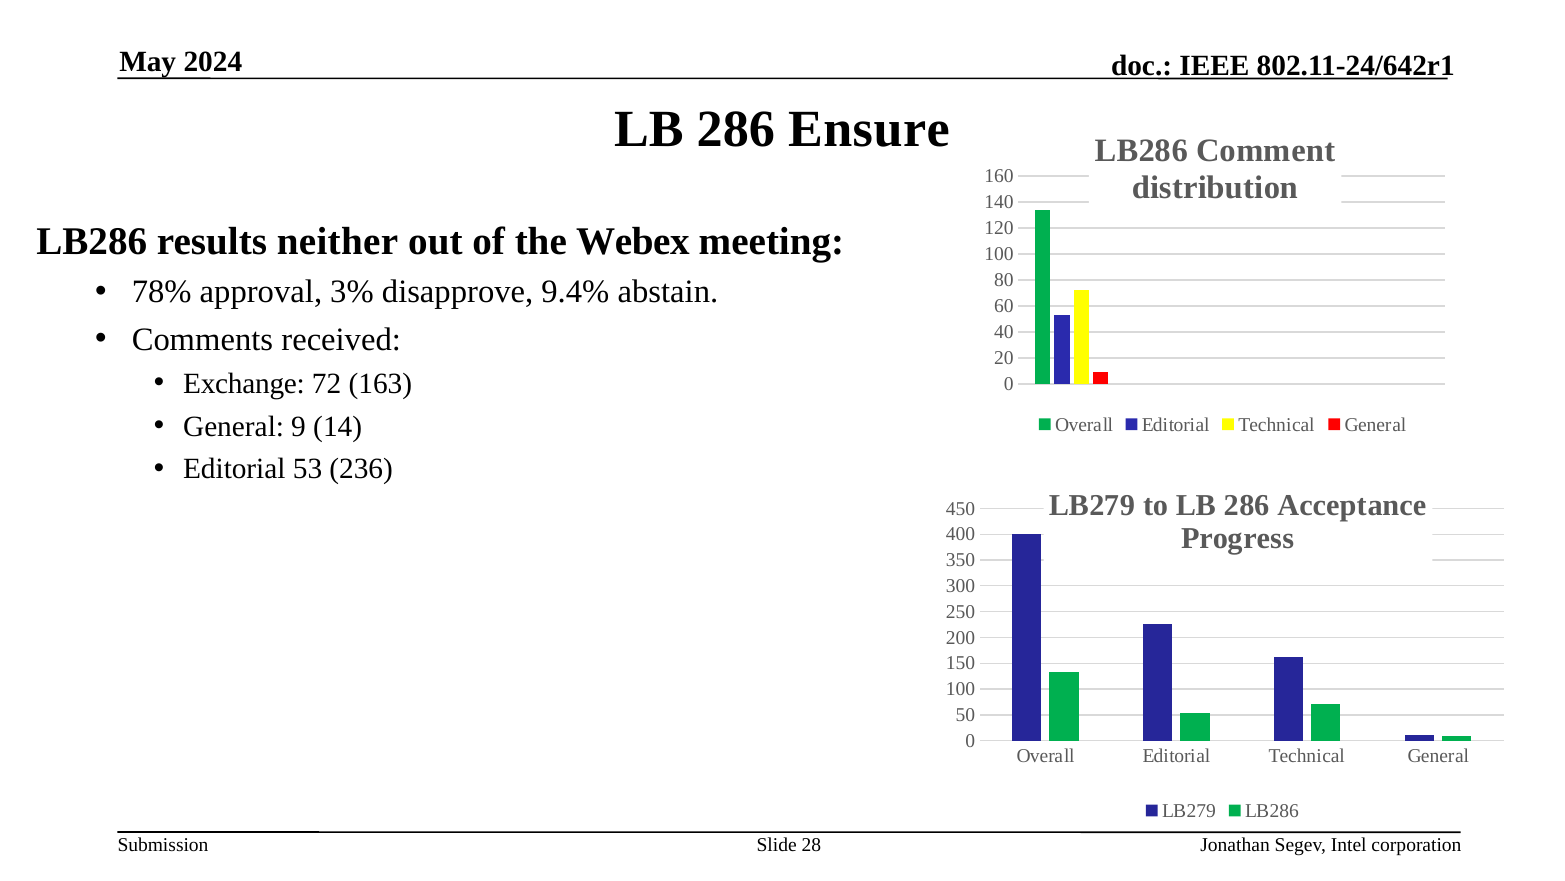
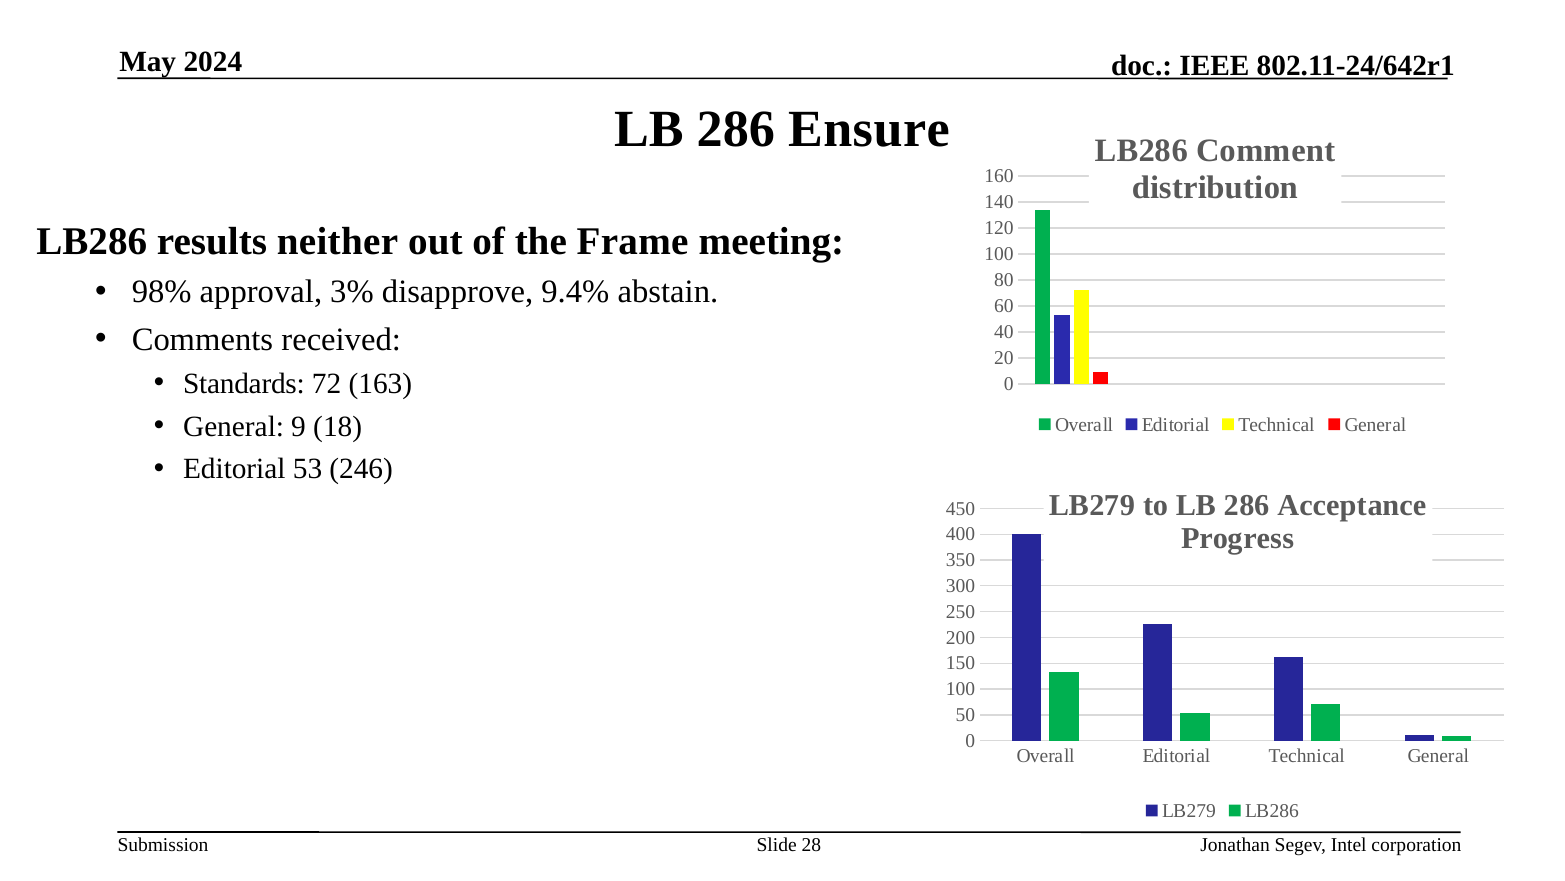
Webex: Webex -> Frame (633, 241)
78%: 78% -> 98% (162, 292)
Exchange: Exchange -> Standards (244, 383)
14: 14 -> 18 (338, 426)
236: 236 -> 246 (361, 469)
